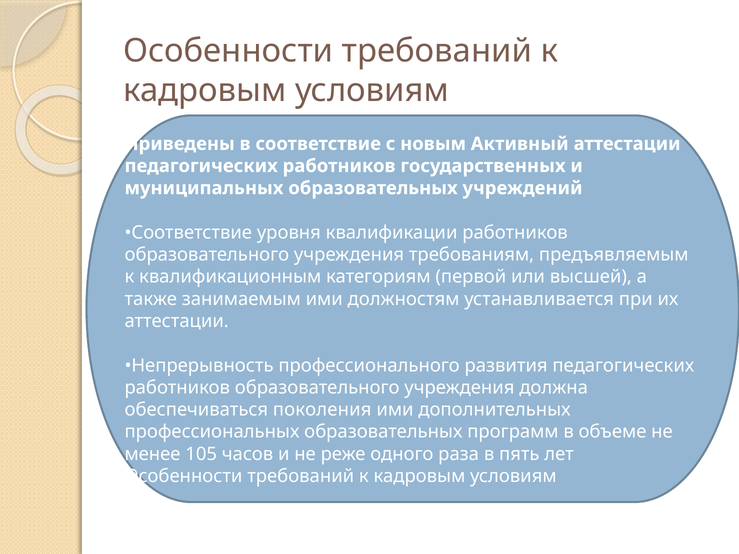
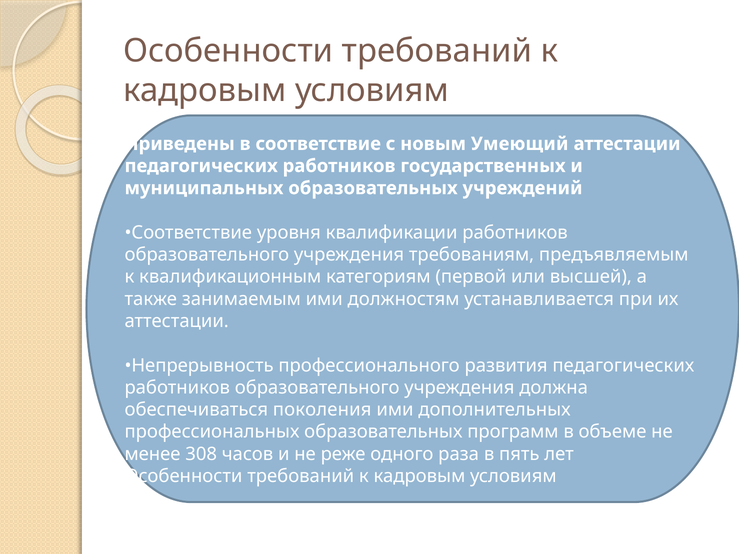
Активный: Активный -> Умеющий (520, 144)
105: 105 -> 308 (201, 454)
